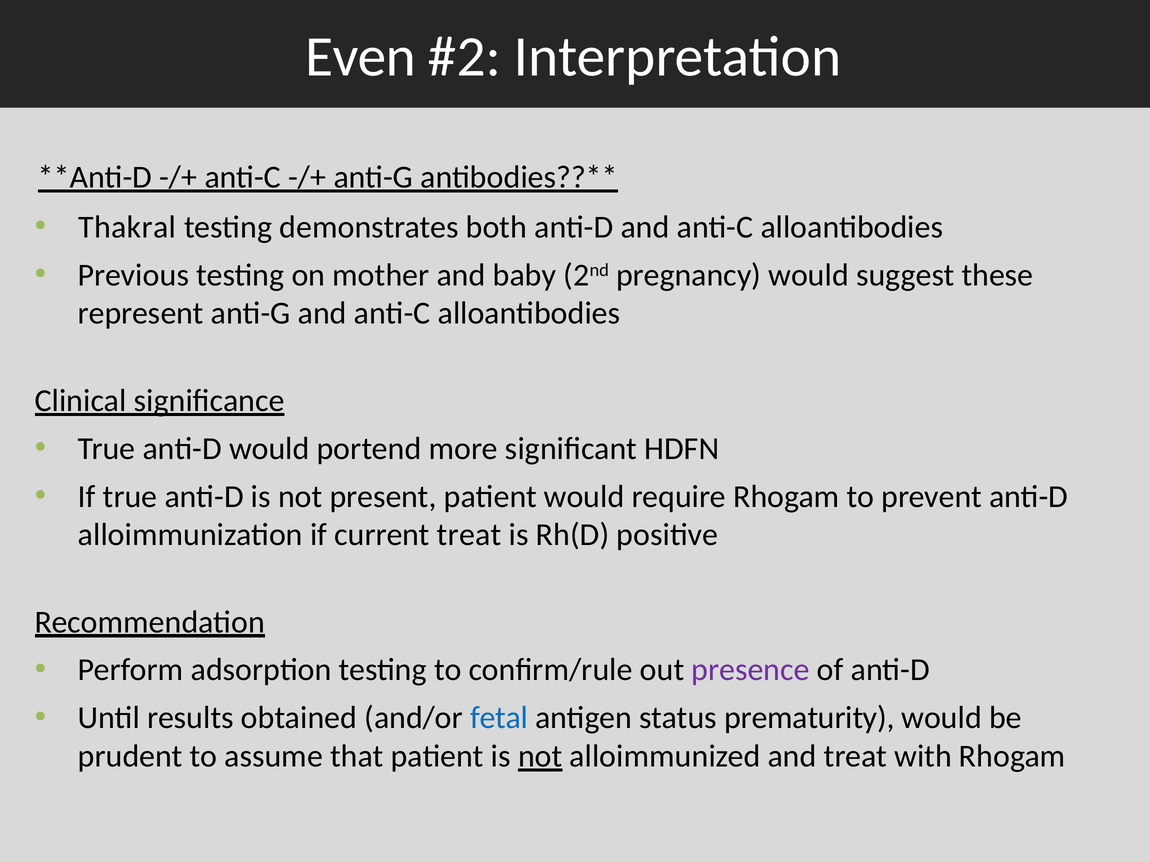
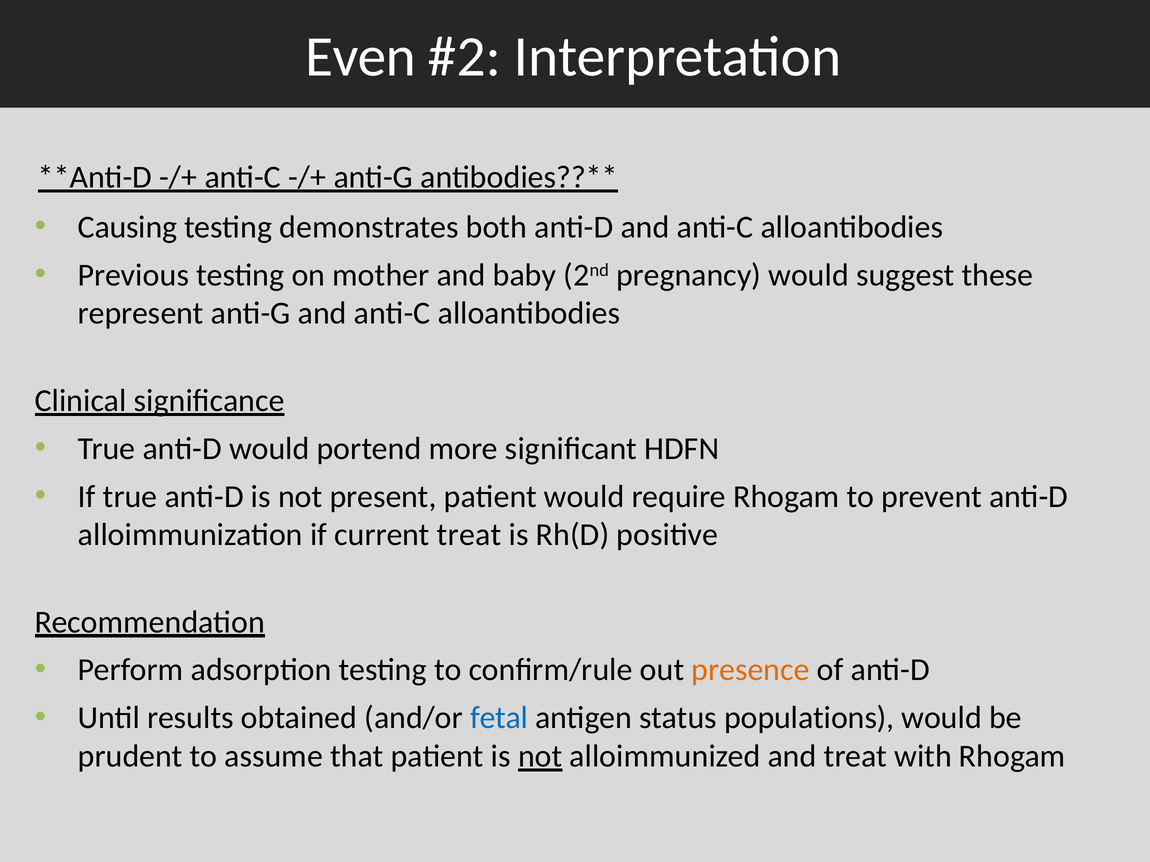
Thakral: Thakral -> Causing (128, 227)
presence colour: purple -> orange (751, 670)
prematurity: prematurity -> populations (809, 718)
